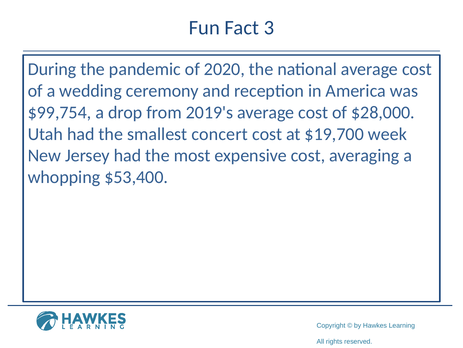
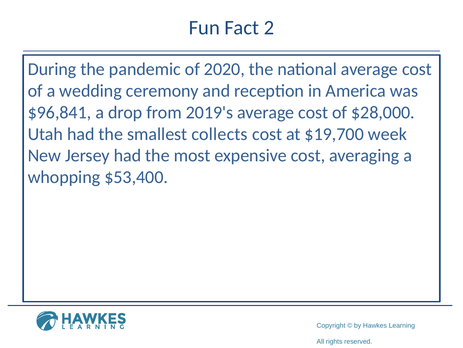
3: 3 -> 2 (269, 28)
$99,754: $99,754 -> $96,841 (60, 112)
concert: concert -> collects (220, 134)
